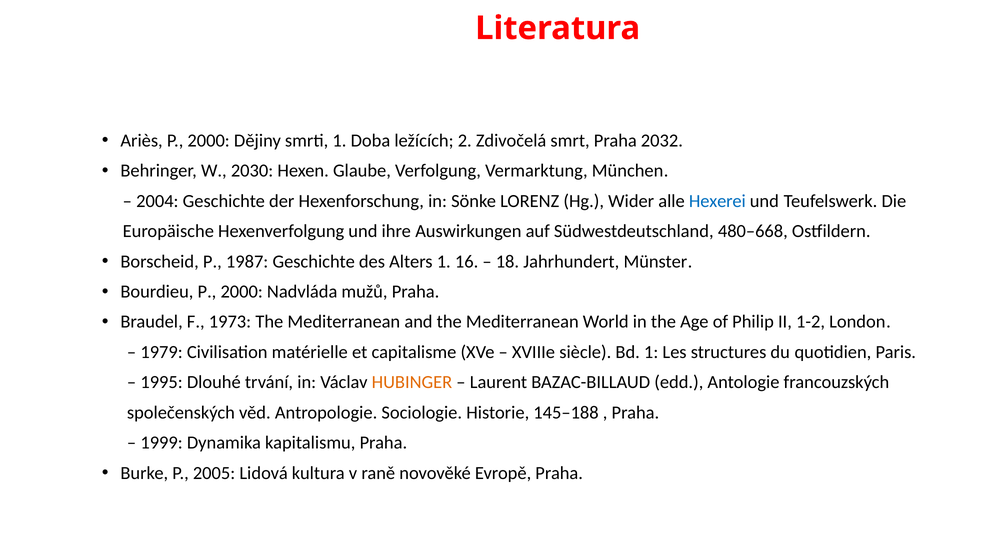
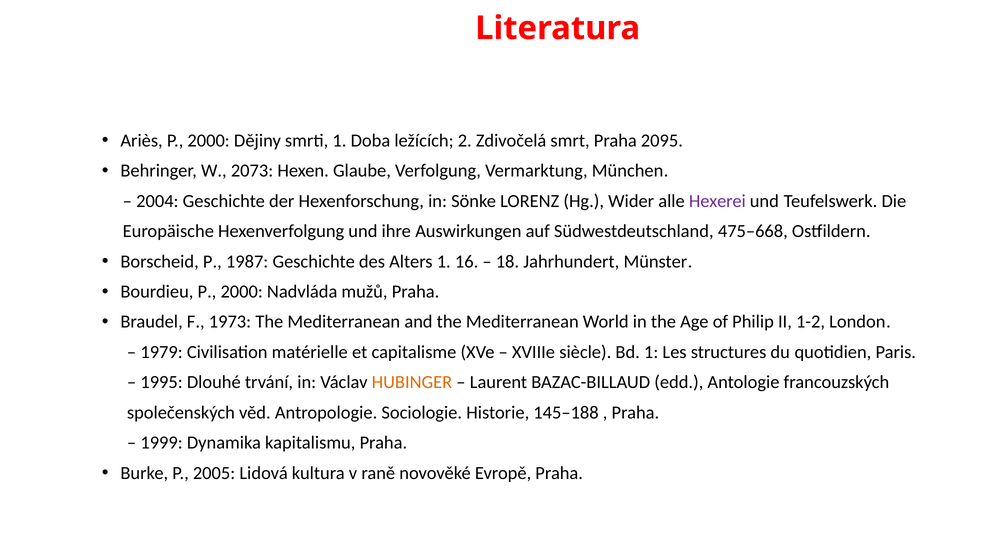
2032: 2032 -> 2095 (662, 141)
2030: 2030 -> 2073 (252, 171)
Hexerei colour: blue -> purple (717, 201)
480–668: 480–668 -> 475–668 (753, 231)
